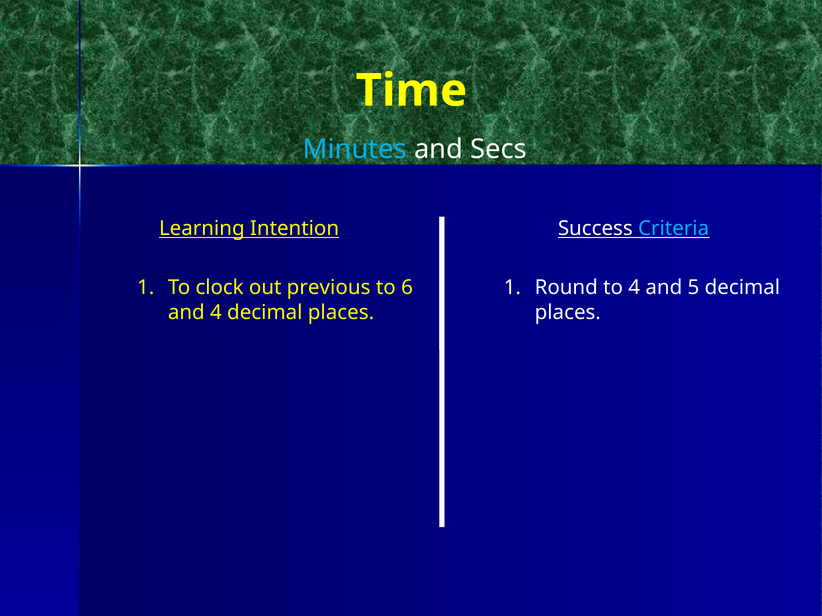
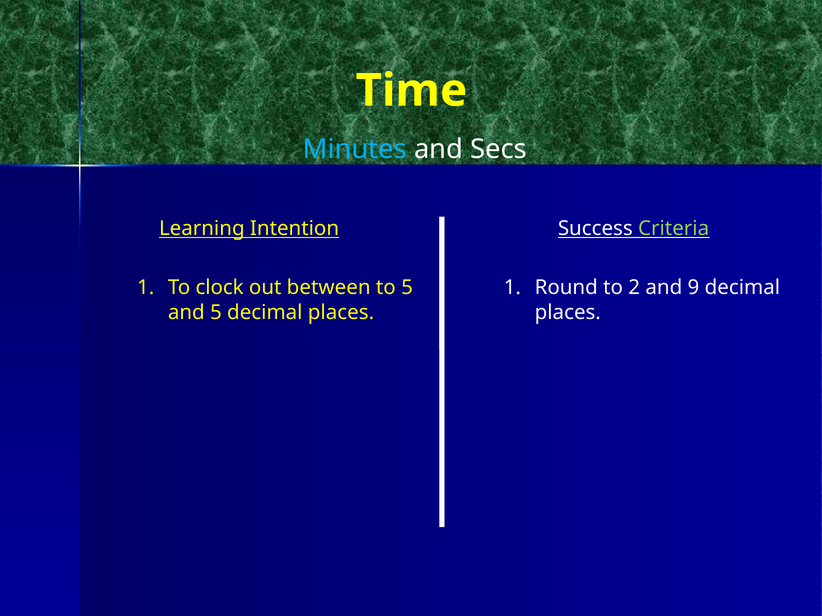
Criteria colour: light blue -> light green (674, 229)
previous: previous -> between (329, 288)
to 6: 6 -> 5 (407, 288)
to 4: 4 -> 2 (634, 288)
5: 5 -> 9 (693, 288)
and 4: 4 -> 5 (216, 313)
